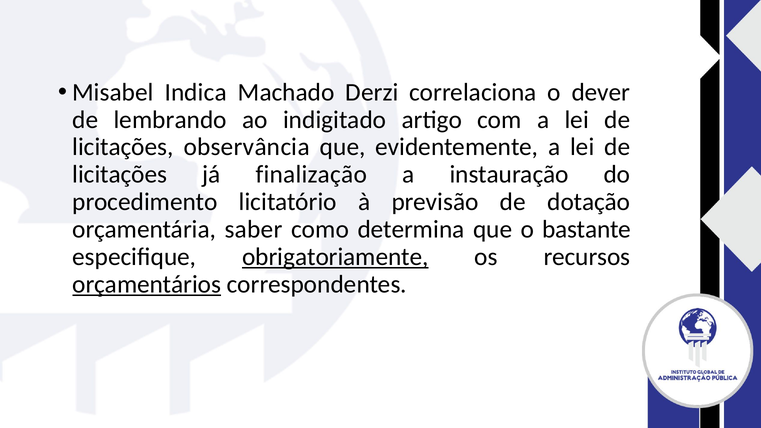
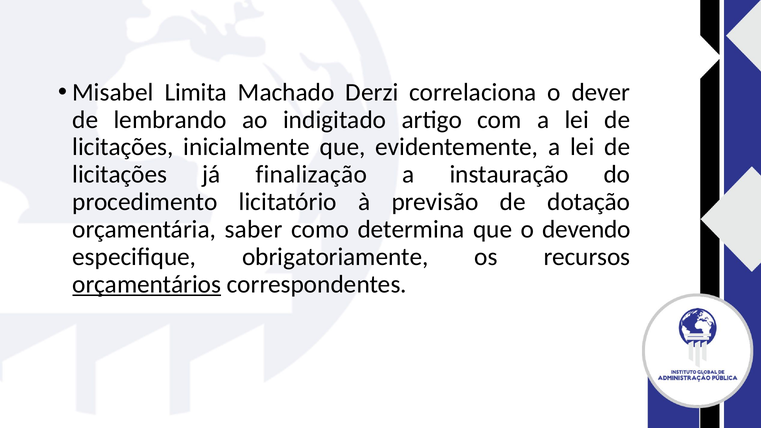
Indica: Indica -> Limita (196, 92)
observância: observância -> inicialmente (247, 147)
bastante: bastante -> devendo (587, 229)
obrigatoriamente underline: present -> none (335, 257)
